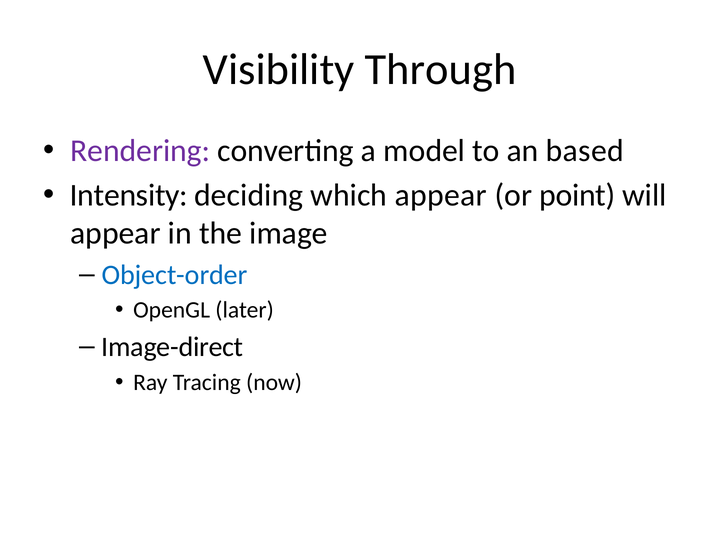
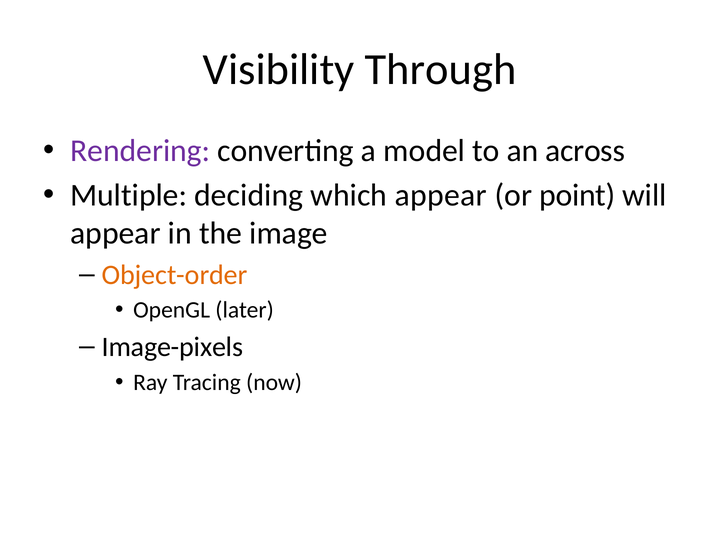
based: based -> across (585, 151)
Intensity: Intensity -> Multiple (129, 195)
Object-order colour: blue -> orange (175, 275)
Image-direct: Image-direct -> Image-pixels (172, 347)
